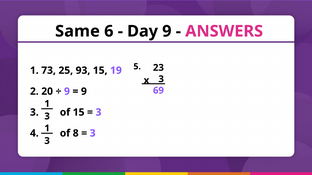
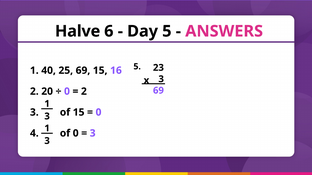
Same: Same -> Halve (78, 31)
Day 9: 9 -> 5 (167, 31)
73: 73 -> 40 (49, 71)
25 93: 93 -> 69 (83, 71)
19: 19 -> 16 (116, 71)
9: 9 -> 0 (67, 92)
9: 9 -> 2 (84, 92)
3: 3 -> 0 (99, 113)
of 8: 8 -> 0 (76, 134)
